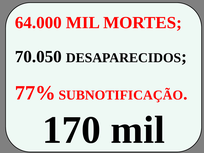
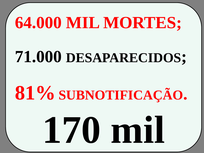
70.050: 70.050 -> 71.000 (38, 57)
77%: 77% -> 81% (35, 93)
